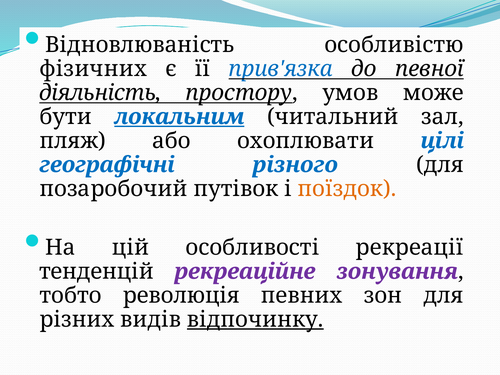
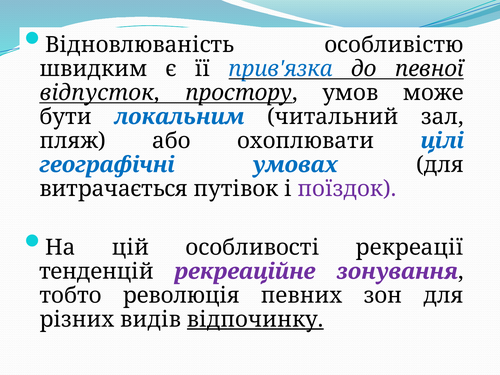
фізичних: фізичних -> швидким (93, 69)
діяльність: діяльність -> відпусток (100, 93)
локальним underline: present -> none (179, 117)
різного: різного -> умовах (295, 165)
позаробочий: позаробочий -> витрачається (114, 189)
поїздок colour: orange -> purple (347, 189)
